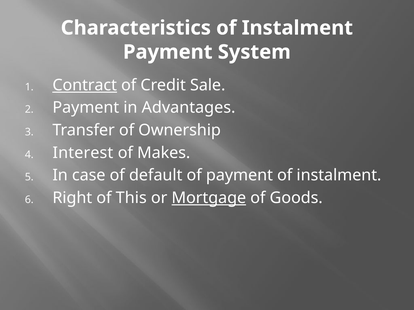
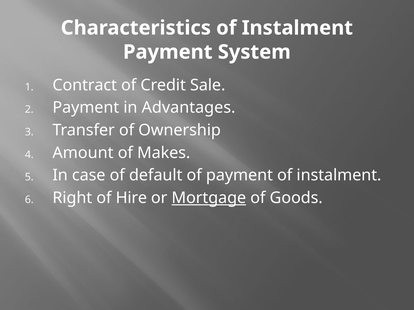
Contract underline: present -> none (85, 85)
Interest: Interest -> Amount (83, 153)
This: This -> Hire (131, 198)
